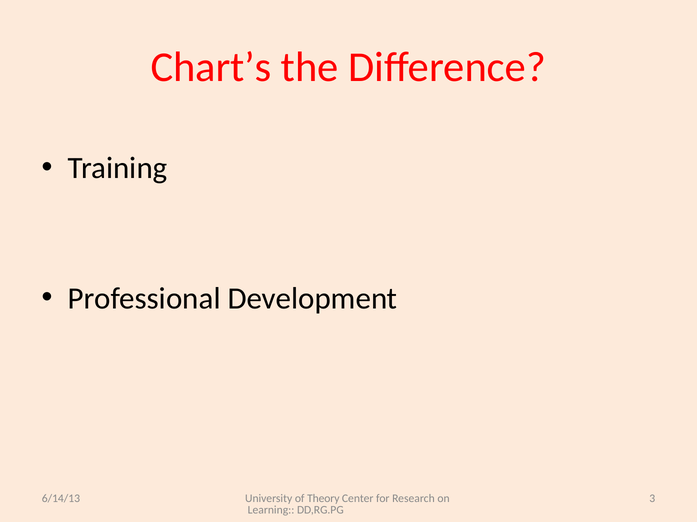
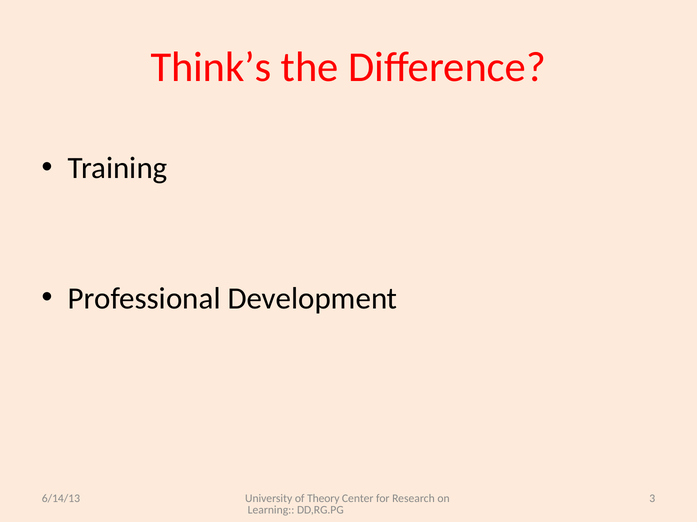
Chart’s: Chart’s -> Think’s (211, 67)
